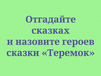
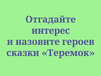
сказках: сказках -> интерес (51, 31)
